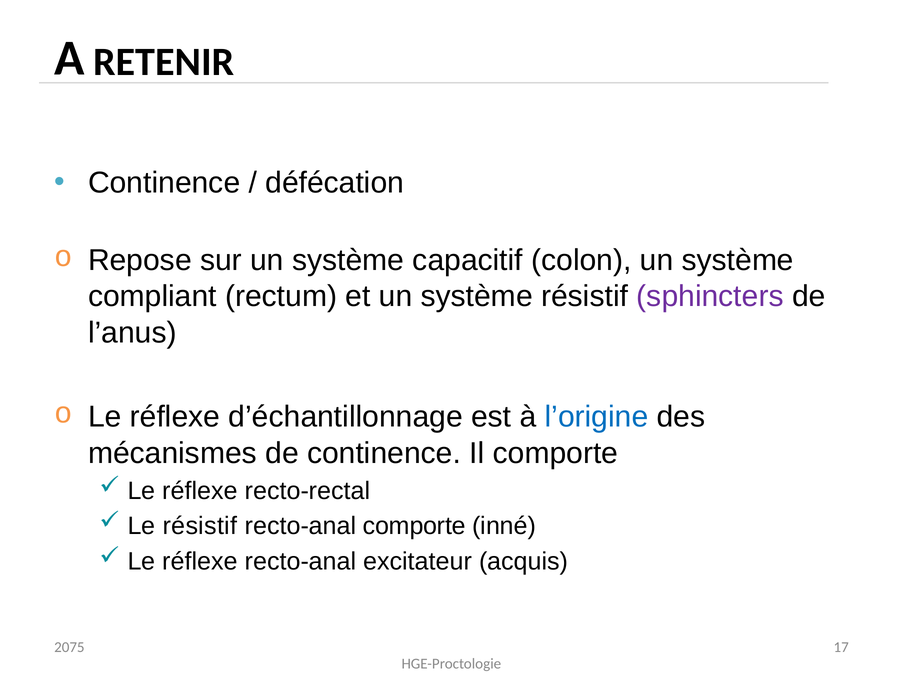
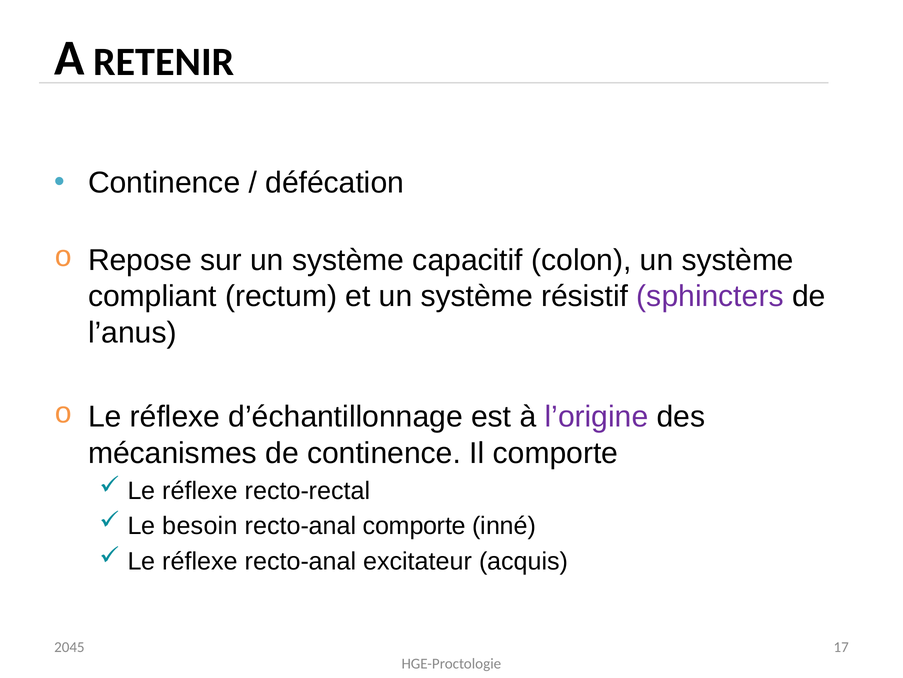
l’origine colour: blue -> purple (597, 417)
Le résistif: résistif -> besoin (200, 526)
2075: 2075 -> 2045 (69, 647)
